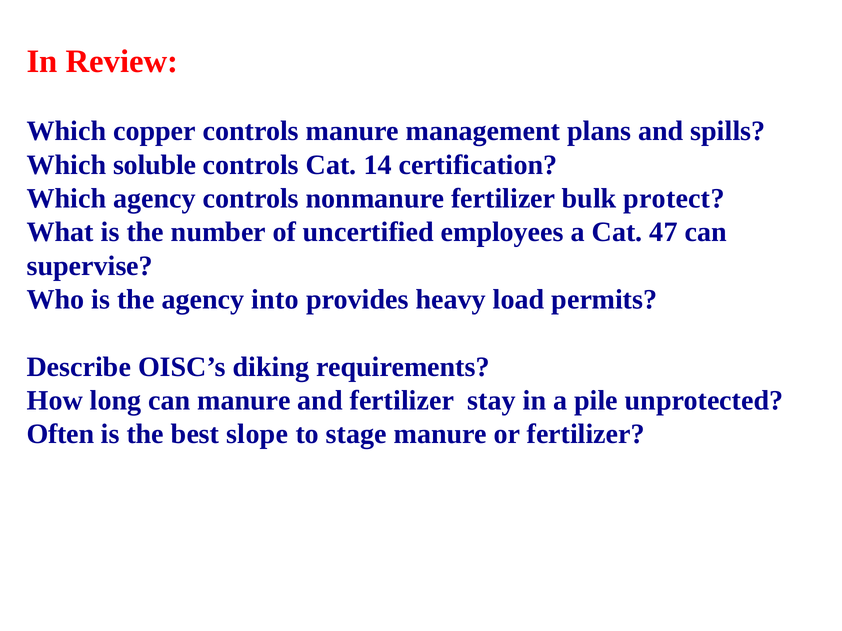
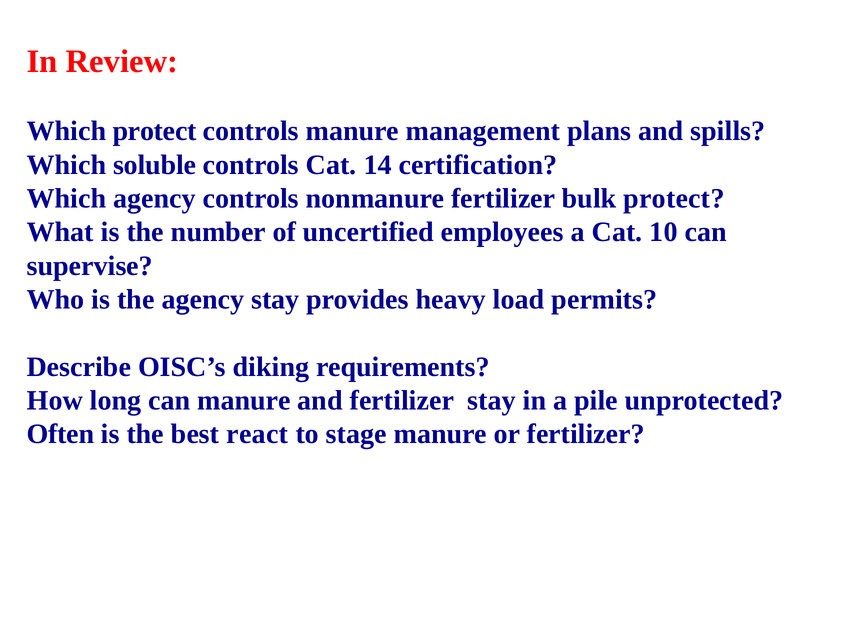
Which copper: copper -> protect (155, 131)
47: 47 -> 10 (664, 232)
agency into: into -> stay (275, 300)
slope: slope -> react (257, 434)
